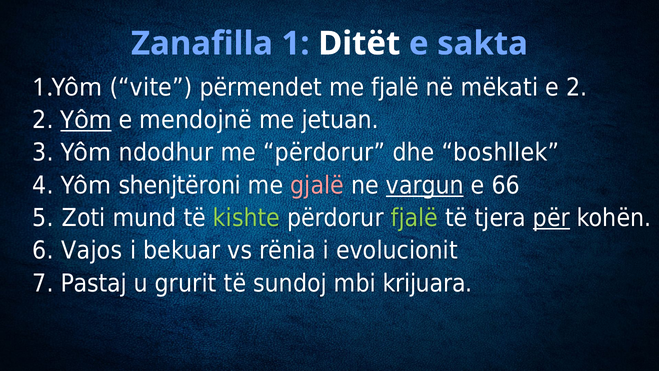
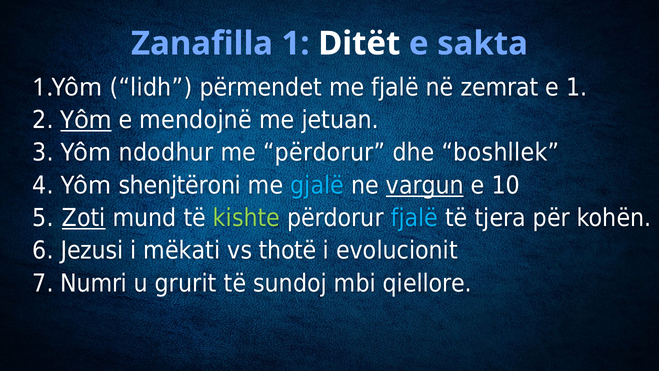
vite: vite -> lidh (151, 87)
mëkati: mëkati -> zemrat (500, 87)
e 2: 2 -> 1 (577, 87)
gjalë colour: pink -> light blue (317, 185)
66: 66 -> 10 (506, 185)
Zoti underline: none -> present (84, 218)
fjalë colour: light green -> light blue (414, 218)
për underline: present -> none (551, 218)
Vajos: Vajos -> Jezusi (92, 251)
bekuar: bekuar -> mëkati (182, 251)
rënia: rënia -> thotë (288, 251)
Pastaj: Pastaj -> Numri (94, 283)
krijuara: krijuara -> qiellore (427, 283)
